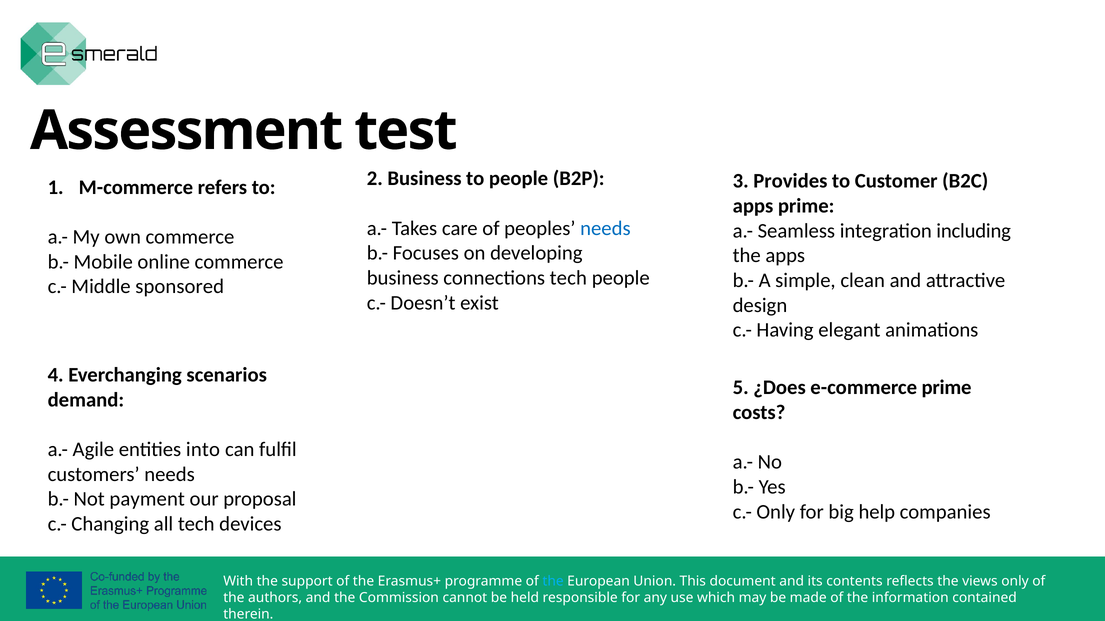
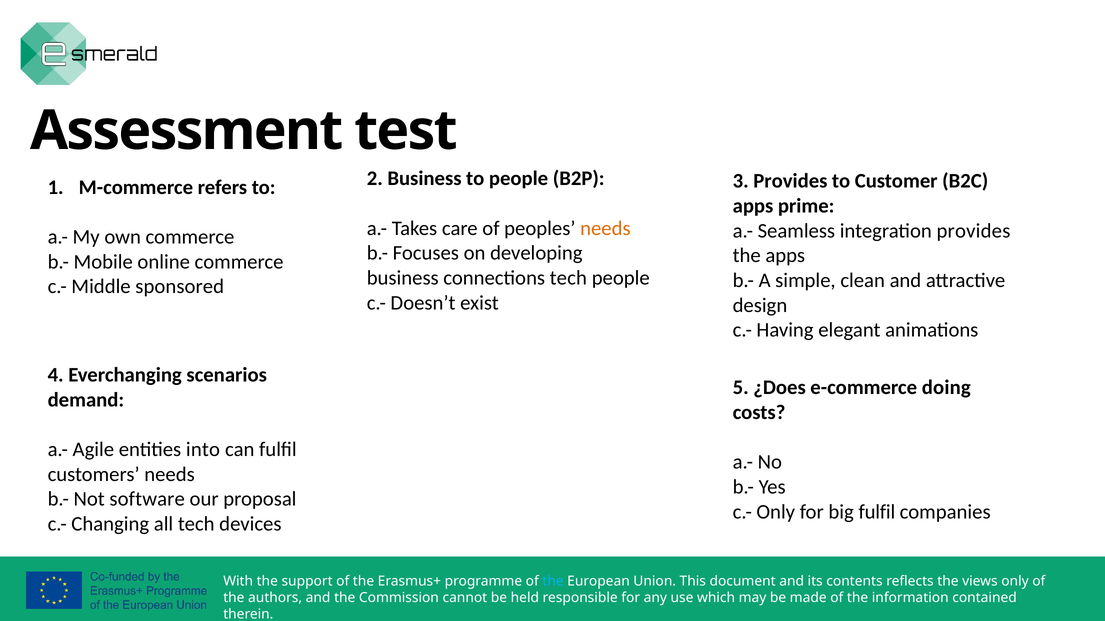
needs colour: blue -> orange (605, 228)
integration including: including -> provides (973, 231)
e-commerce prime: prime -> doing (946, 388)
payment: payment -> software (147, 500)
big help: help -> fulfil (877, 512)
